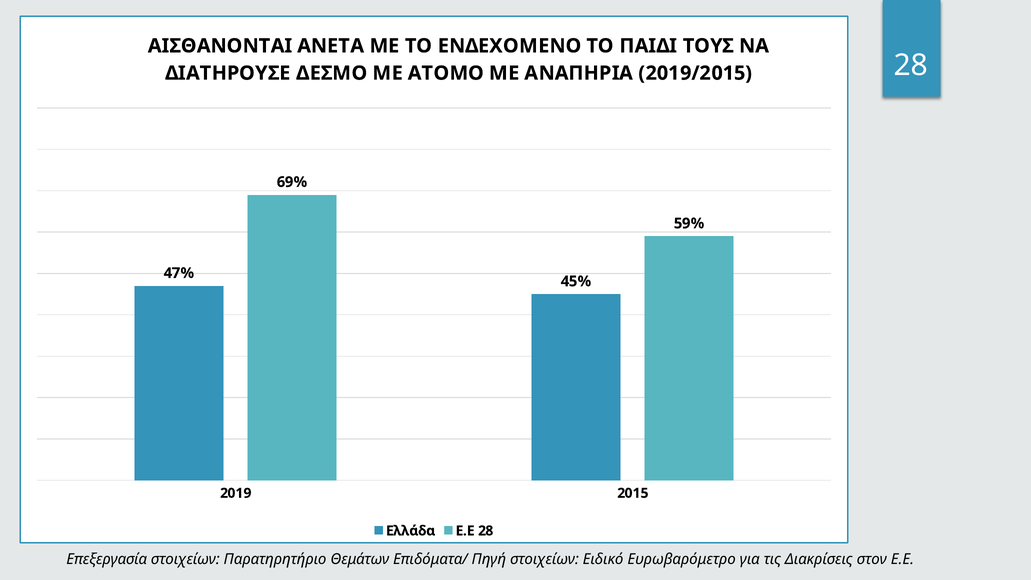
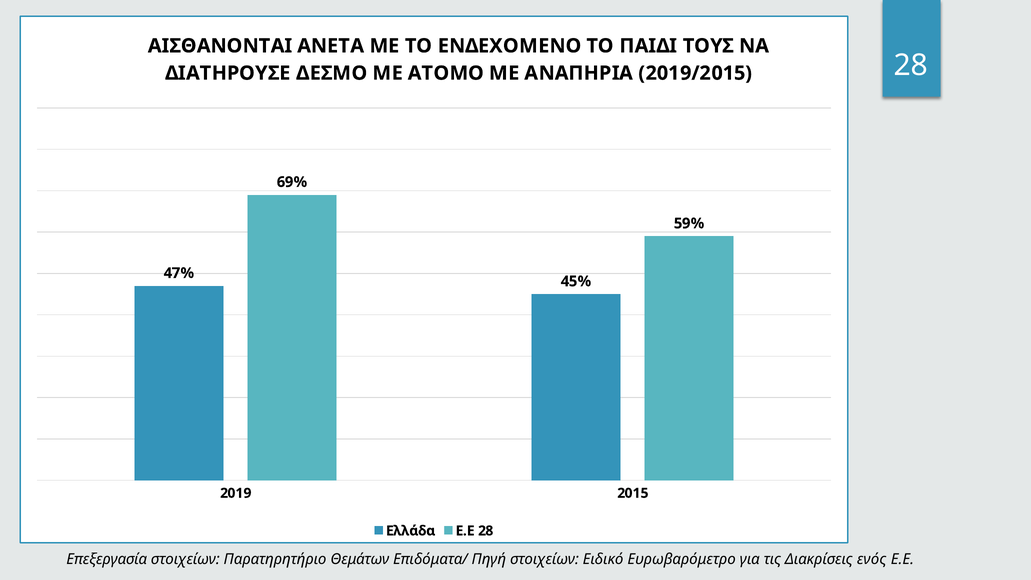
στον: στον -> ενός (872, 559)
